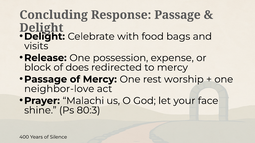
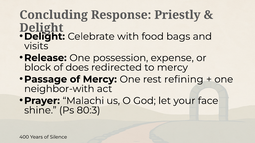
Response Passage: Passage -> Priestly (177, 15)
worship: worship -> refining (184, 80)
neighbor-love: neighbor-love -> neighbor-with (59, 89)
